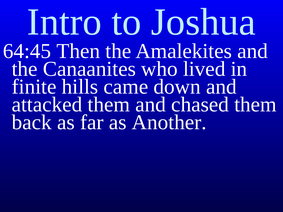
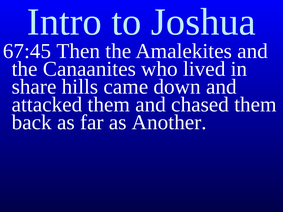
64:45: 64:45 -> 67:45 (27, 51)
finite: finite -> share (34, 87)
